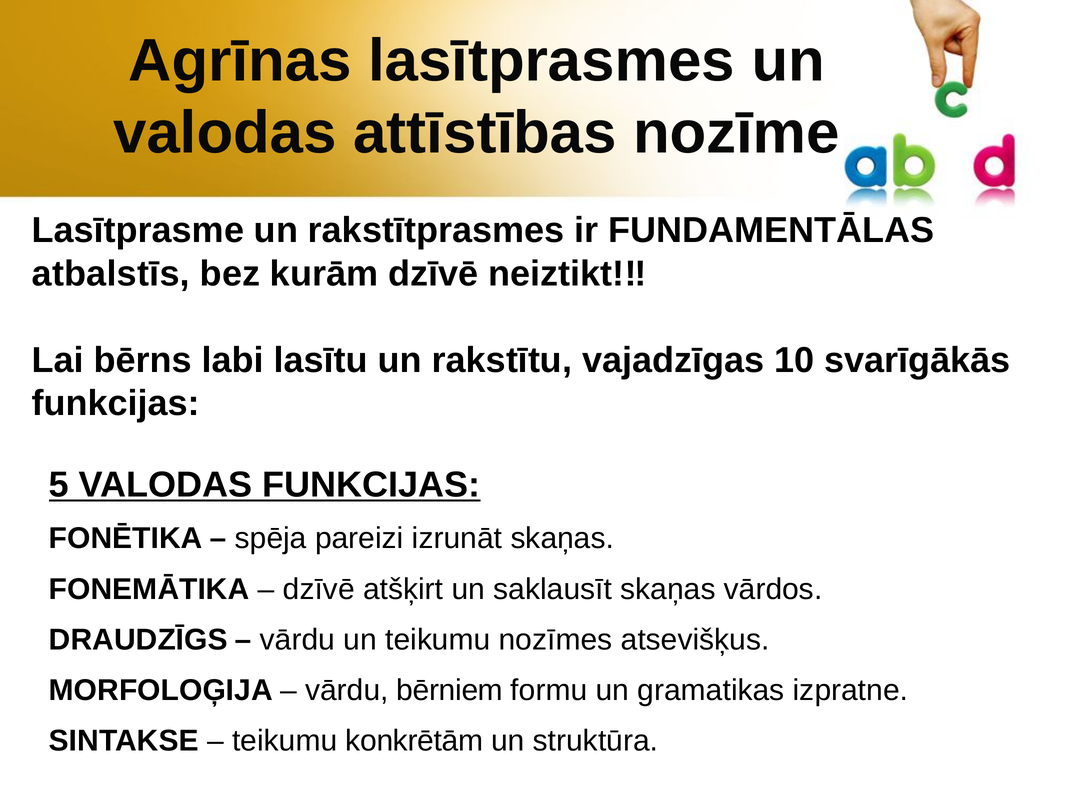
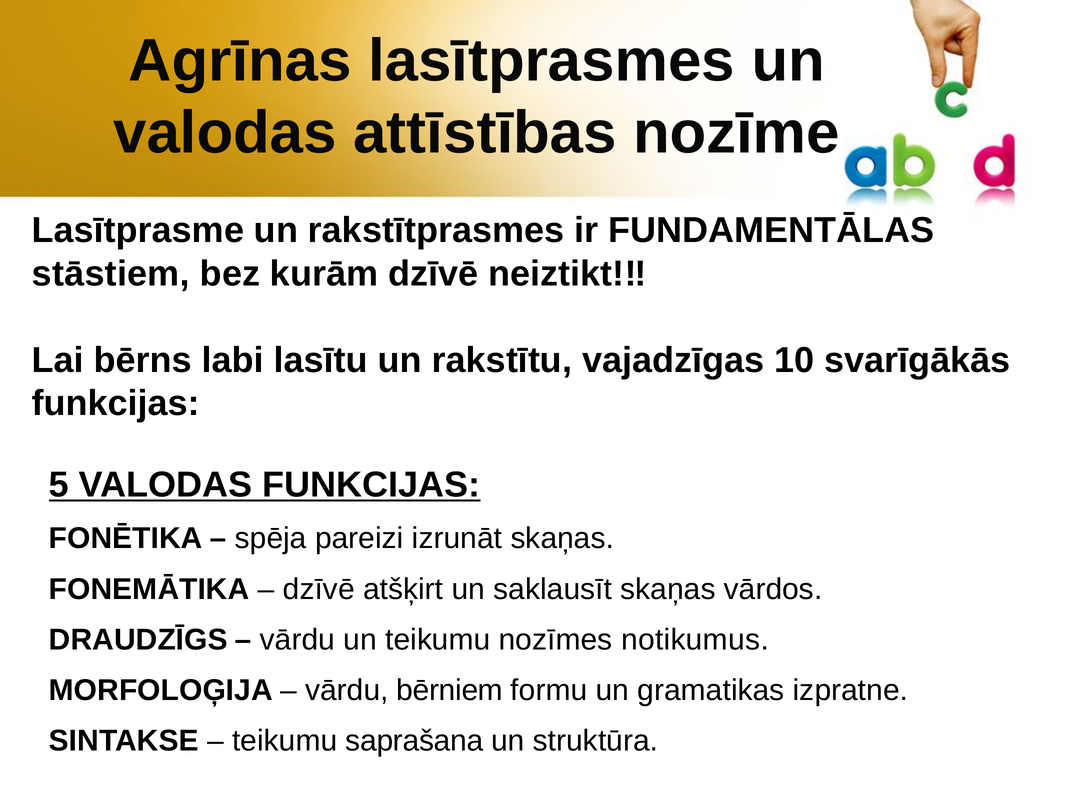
atbalstīs: atbalstīs -> stāstiem (111, 274)
atsevišķus: atsevišķus -> notikumus (695, 639)
konkrētām: konkrētām -> saprašana (414, 741)
